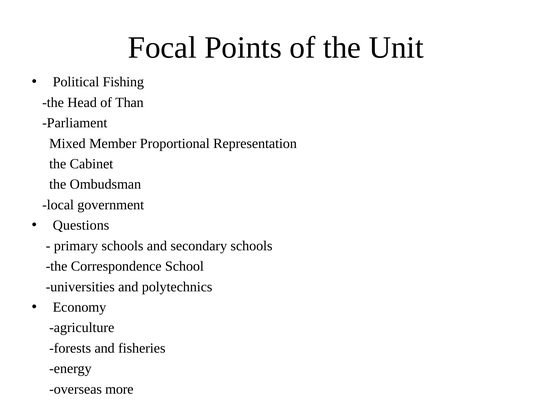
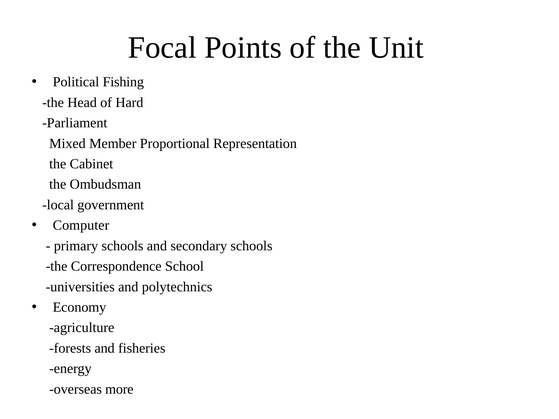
Than: Than -> Hard (129, 103)
Questions: Questions -> Computer (81, 225)
